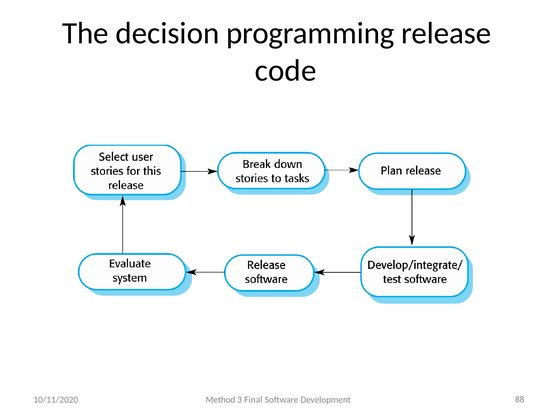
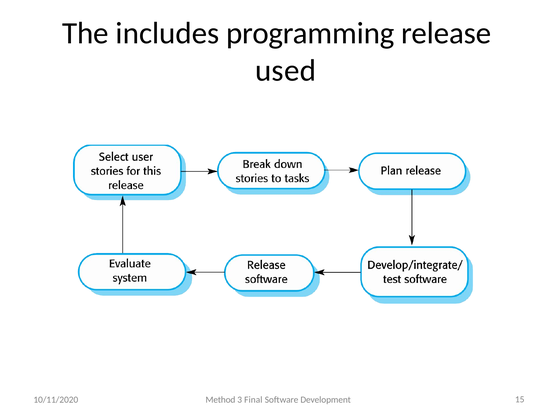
decision: decision -> includes (167, 33)
code: code -> used (286, 70)
88: 88 -> 15 (520, 399)
